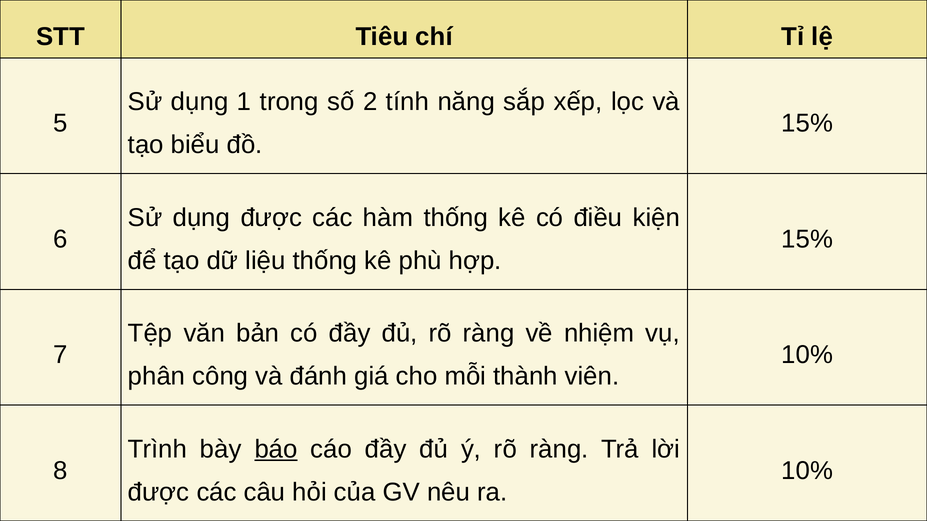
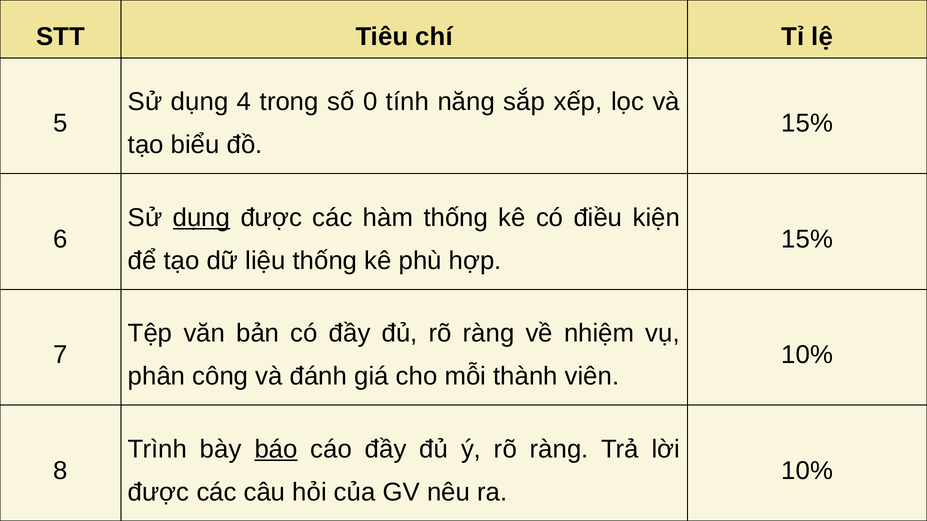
1: 1 -> 4 (244, 102)
2: 2 -> 0 (370, 102)
dụng underline: none -> present (201, 218)
